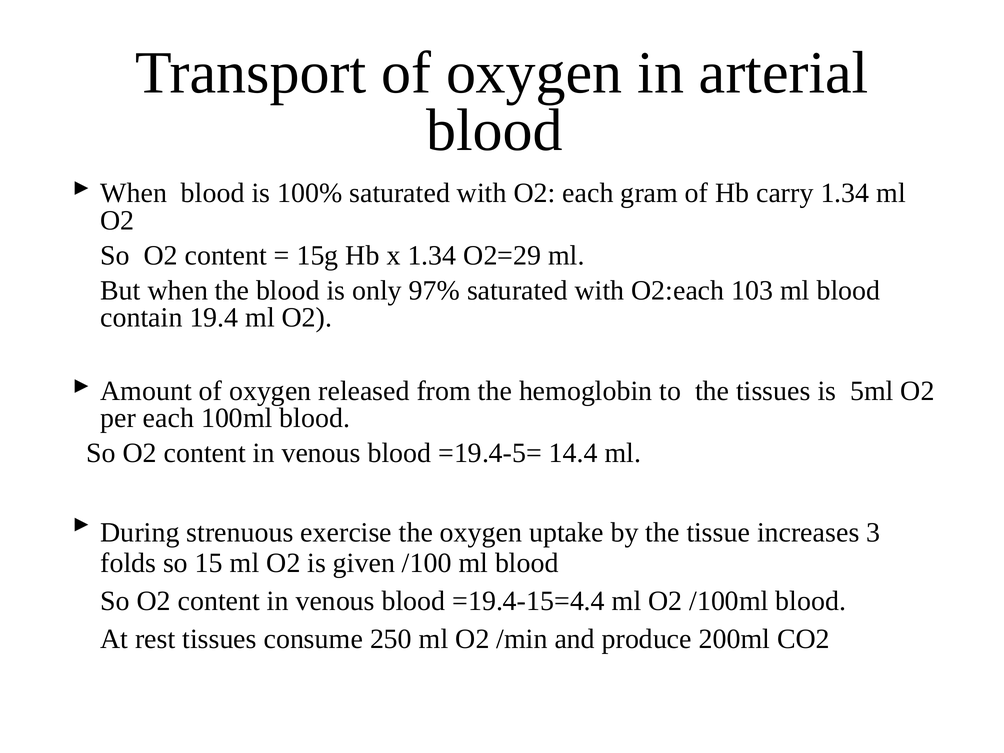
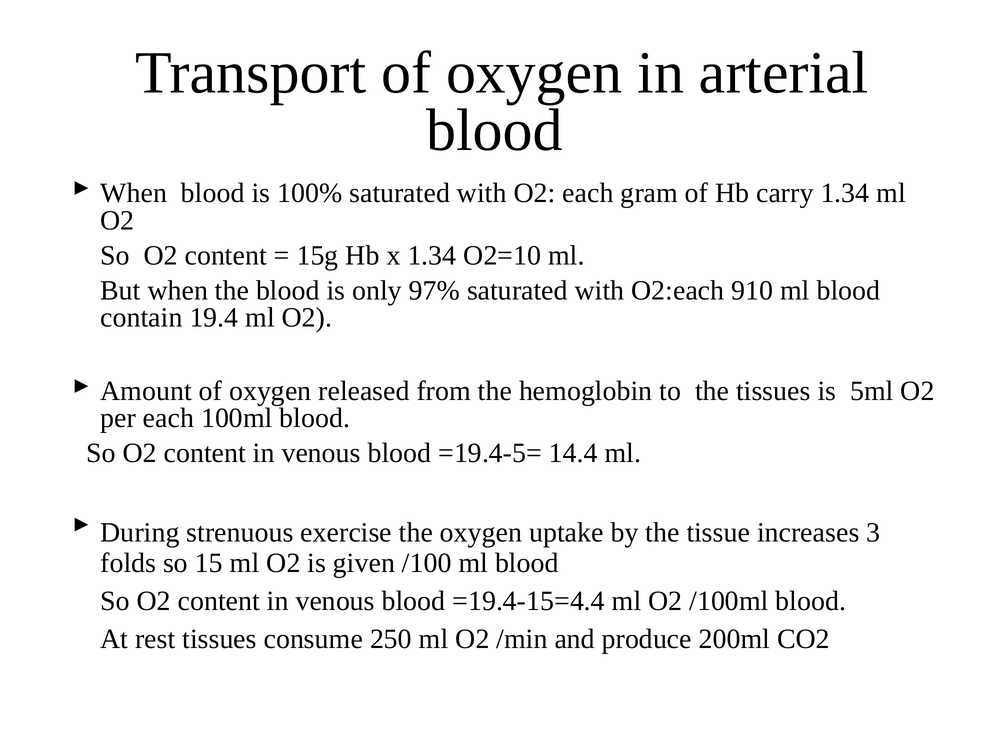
O2=29: O2=29 -> O2=10 (502, 255)
103: 103 -> 910 (752, 291)
